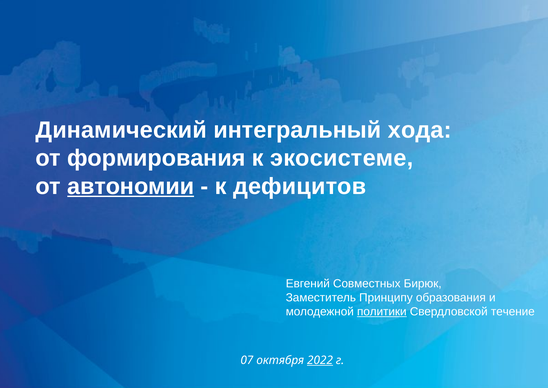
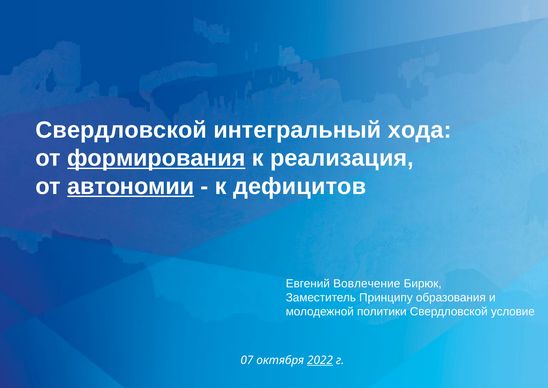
Динамический: Динамический -> Свердловской (121, 130)
формирования underline: none -> present (156, 158)
экосистеме: экосистеме -> реализация (342, 158)
Совместных: Совместных -> Вовлечение (367, 283)
политики underline: present -> none (382, 311)
течение: течение -> условие (513, 311)
